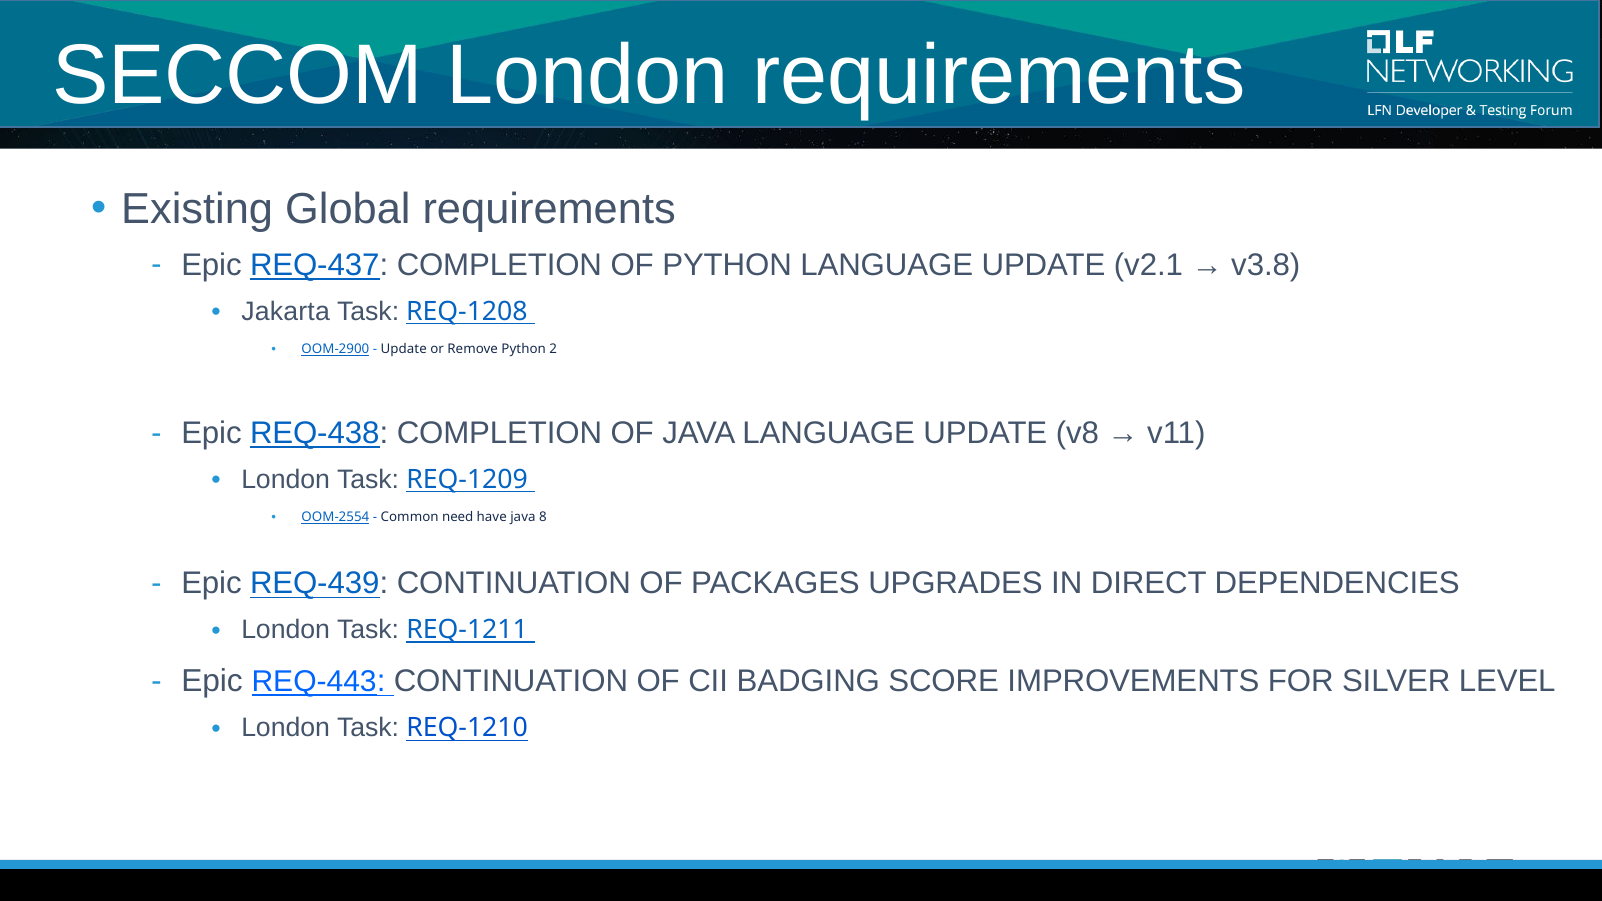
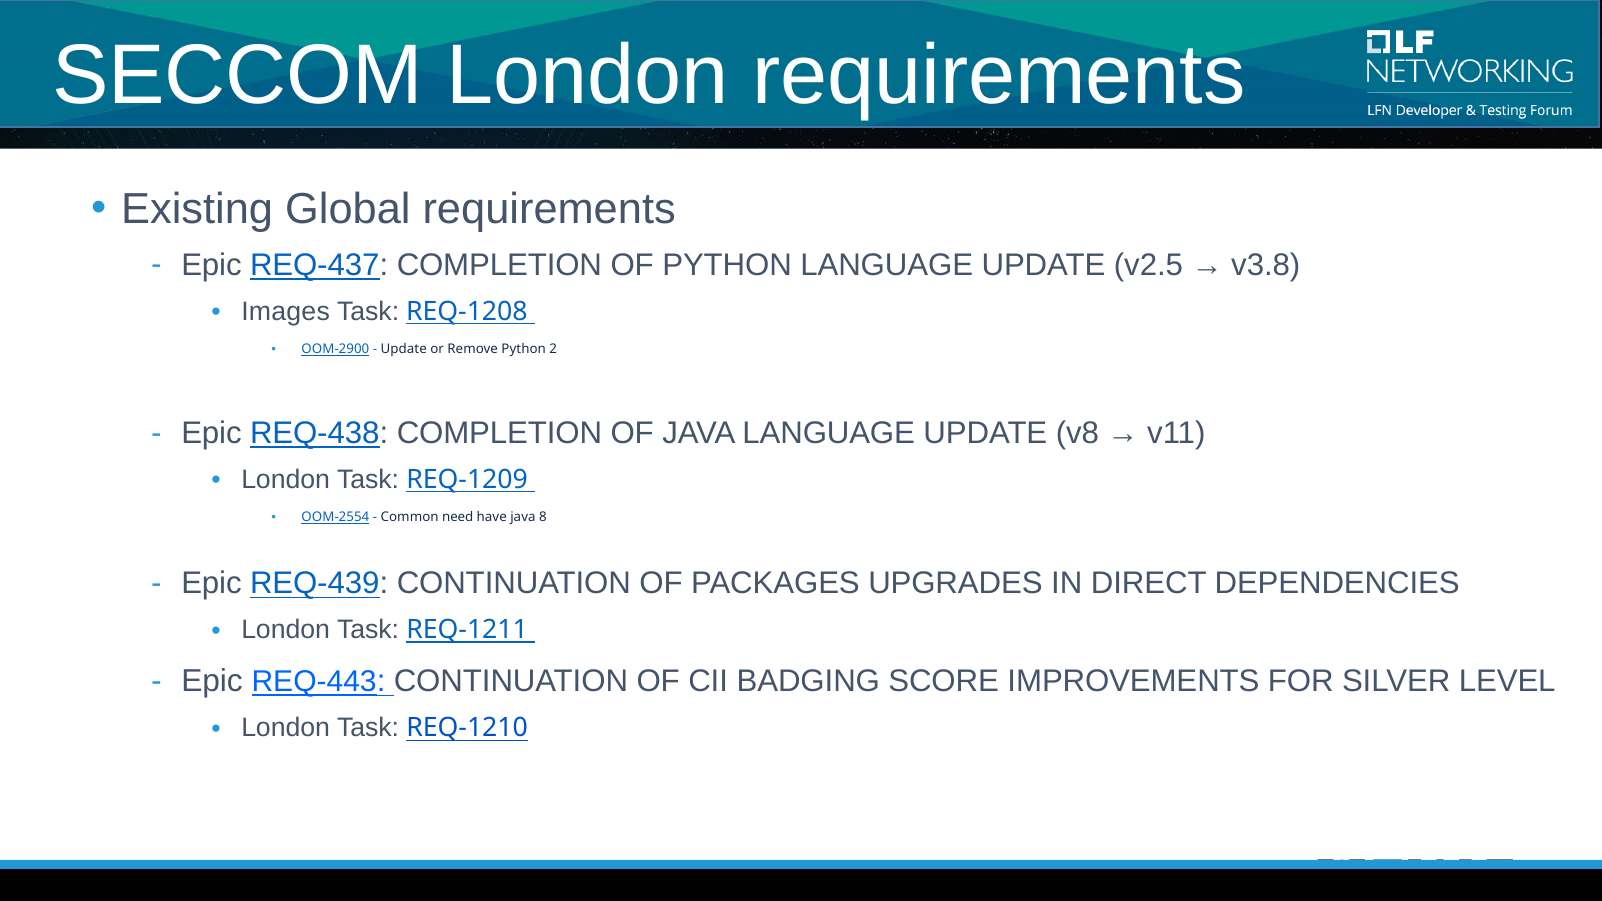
v2.1: v2.1 -> v2.5 (1148, 265)
Jakarta: Jakarta -> Images (286, 311)
